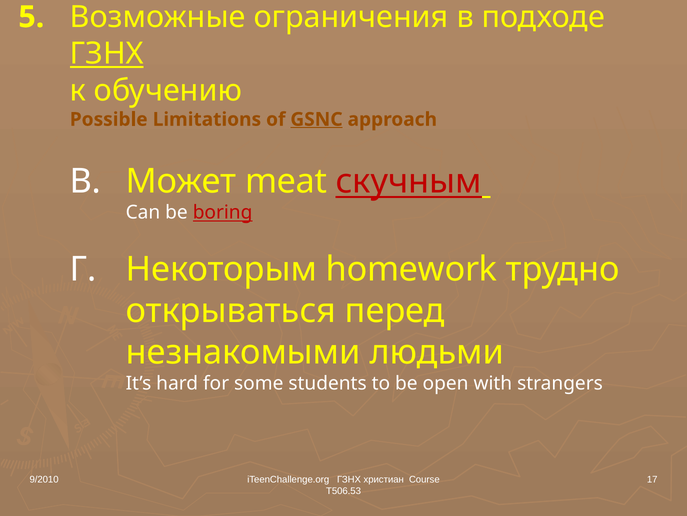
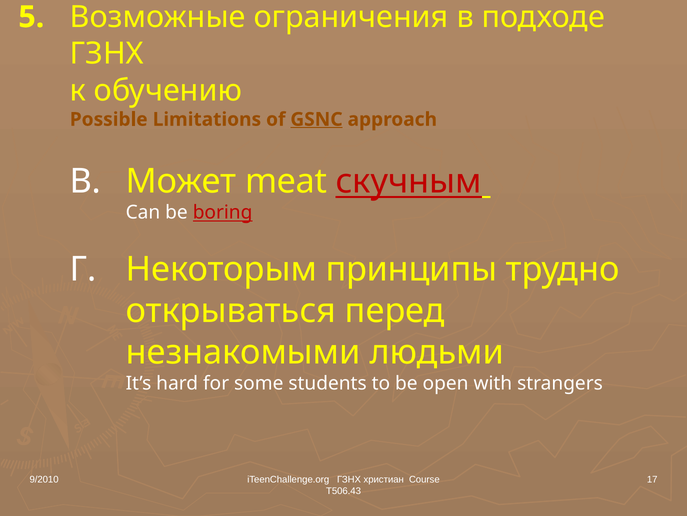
ГЗНХ underline: present -> none (107, 54)
homework: homework -> принципы (411, 269)
T506.53: T506.53 -> T506.43 (344, 491)
